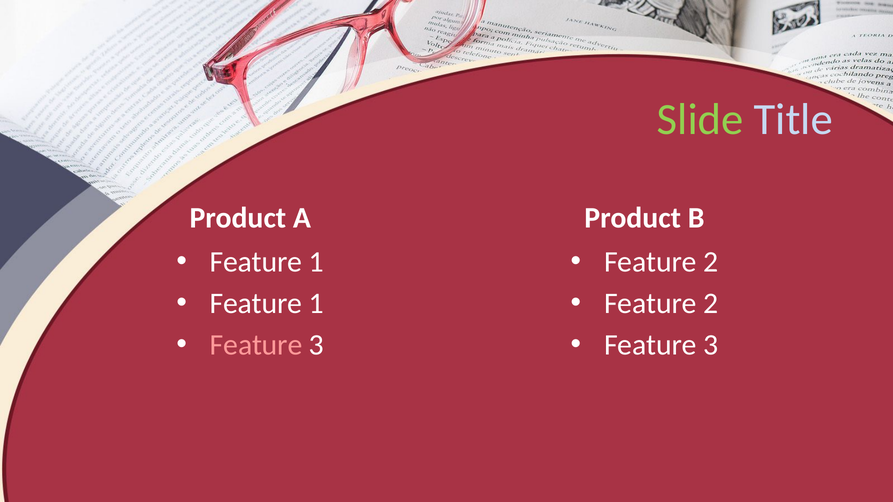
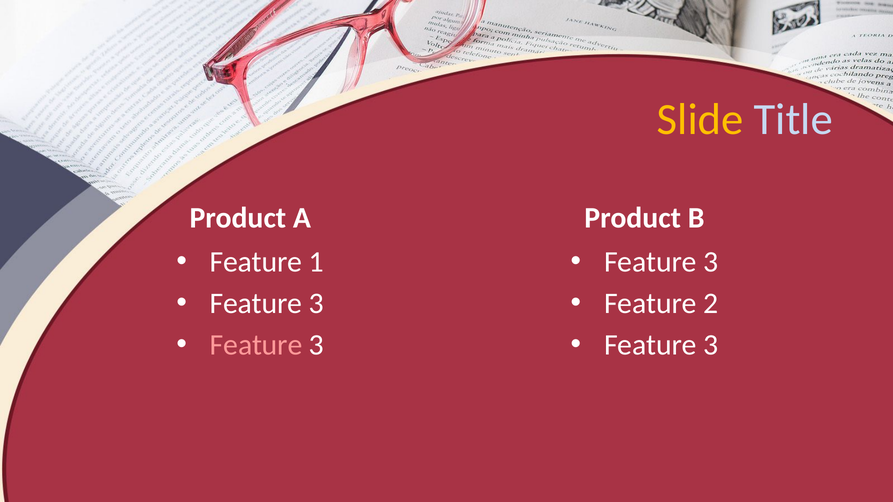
Slide colour: light green -> yellow (700, 119)
2: 2 -> 3 (711, 262)
1: 1 -> 3 (317, 304)
